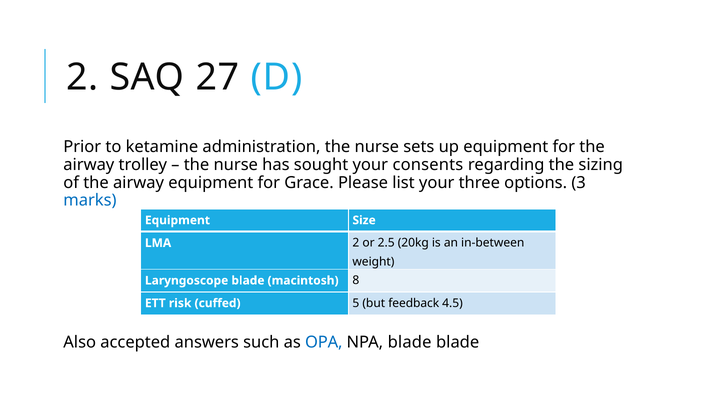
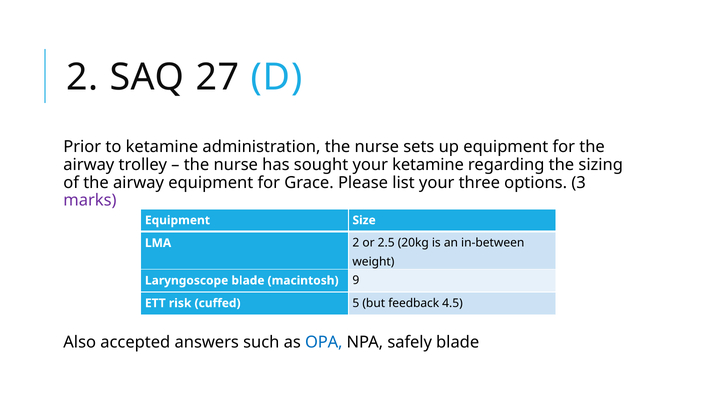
your consents: consents -> ketamine (428, 165)
marks colour: blue -> purple (90, 201)
8: 8 -> 9 (356, 281)
NPA blade: blade -> safely (410, 342)
